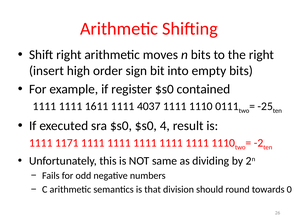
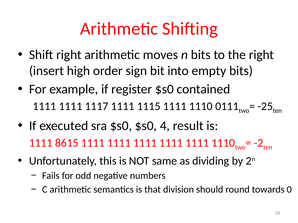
1611: 1611 -> 1117 (97, 106)
4037: 4037 -> 1115 (149, 106)
1171: 1171 -> 8615 (67, 143)
